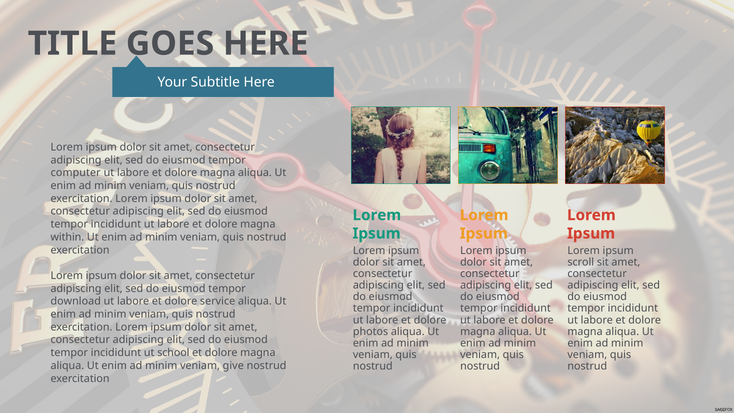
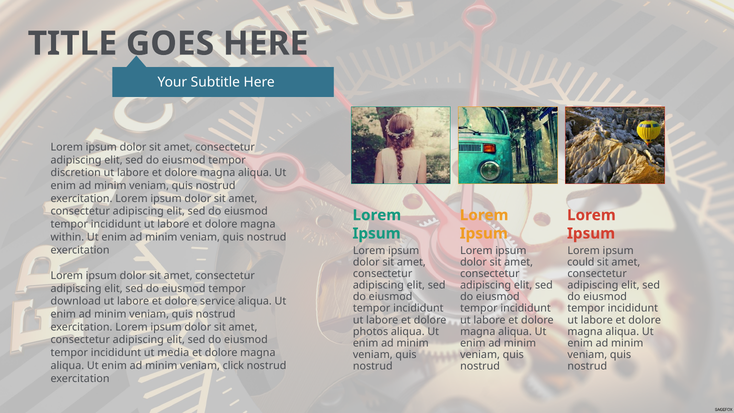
computer: computer -> discretion (76, 173)
scroll: scroll -> could (581, 262)
school: school -> media (173, 353)
give: give -> click (233, 366)
